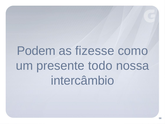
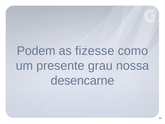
todo: todo -> grau (100, 66)
intercâmbio: intercâmbio -> desencarne (83, 80)
